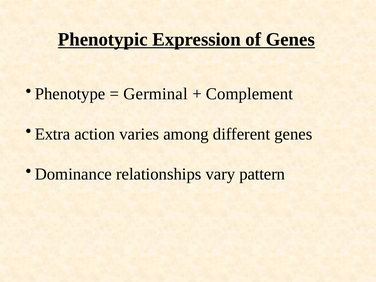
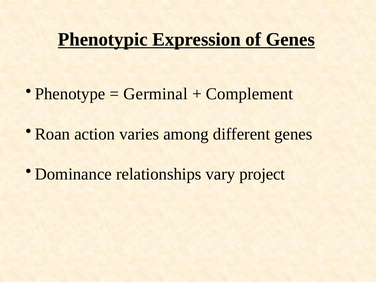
Extra: Extra -> Roan (52, 134)
pattern: pattern -> project (262, 174)
